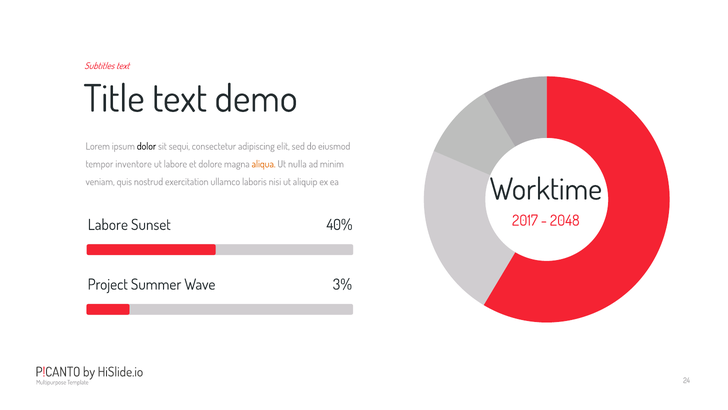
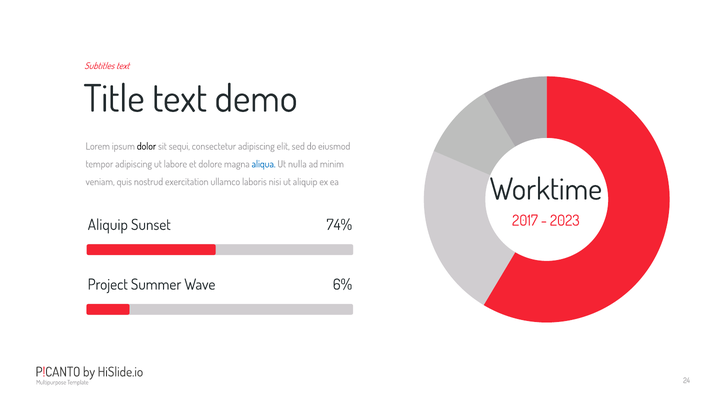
tempor inventore: inventore -> adipiscing (134, 164)
aliqua colour: orange -> blue (264, 164)
2048: 2048 -> 2023 (565, 220)
Labore: Labore -> Aliquip (108, 225)
40%: 40% -> 74% (339, 225)
3%: 3% -> 6% (342, 284)
